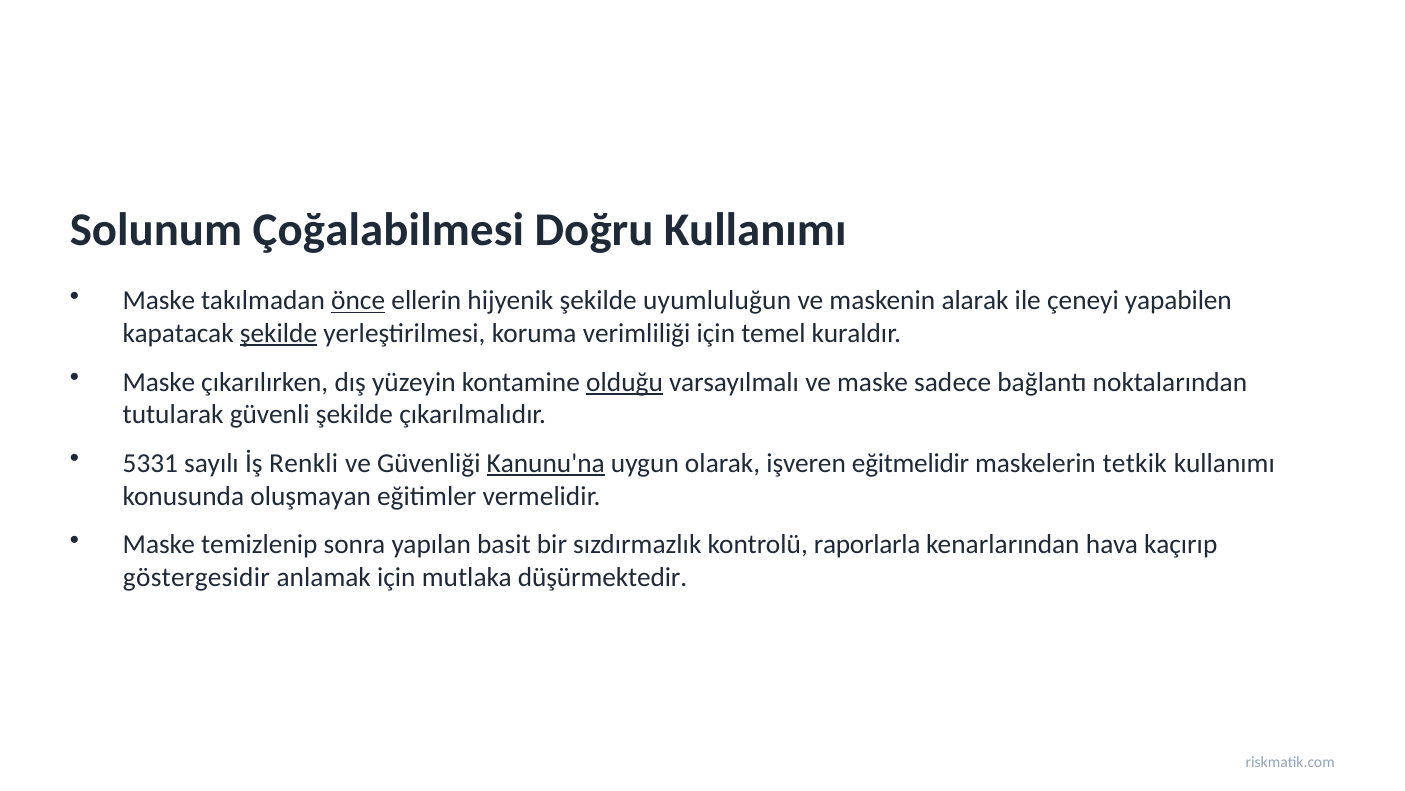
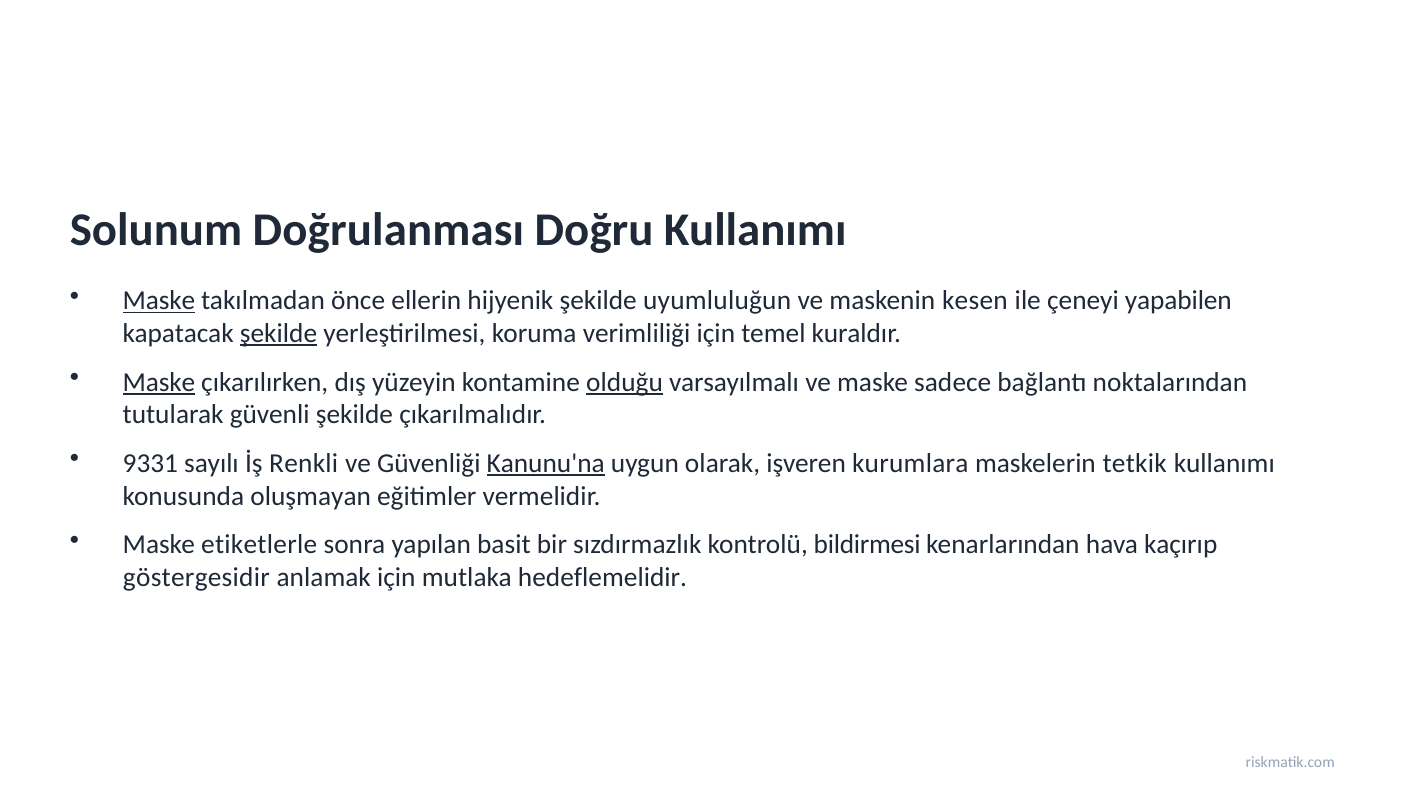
Çoğalabilmesi: Çoğalabilmesi -> Doğrulanması (388, 230)
Maske underline: none -> present (159, 300)
önce underline: present -> none (358, 300)
alarak: alarak -> kesen (975, 300)
Maske underline: none -> present (159, 382)
5331: 5331 -> 9331 (150, 463)
eğitmelidir: eğitmelidir -> kurumlara (910, 463)
temizlenip: temizlenip -> etiketlerle (259, 544)
raporlarla: raporlarla -> bildirmesi (867, 544)
düşürmektedir: düşürmektedir -> hedeflemelidir (603, 577)
